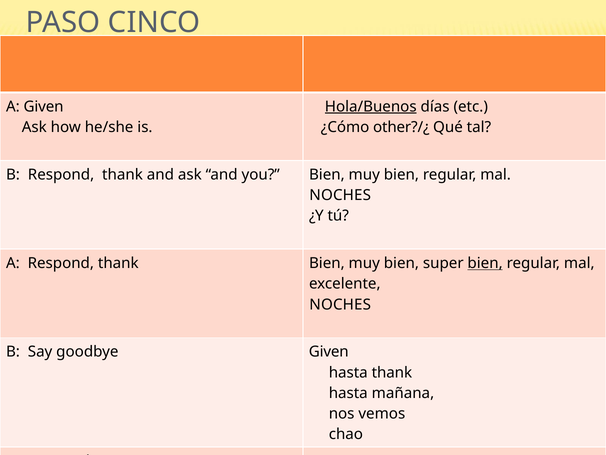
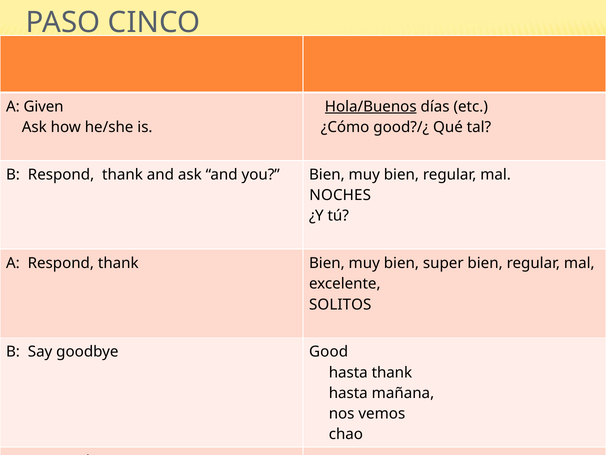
other?/¿: other?/¿ -> good?/¿ (401, 127)
bien underline: present -> none (485, 263)
NOCHES: NOCHES -> SOLITOS (340, 304)
goodbye Given: Given -> Good (329, 351)
